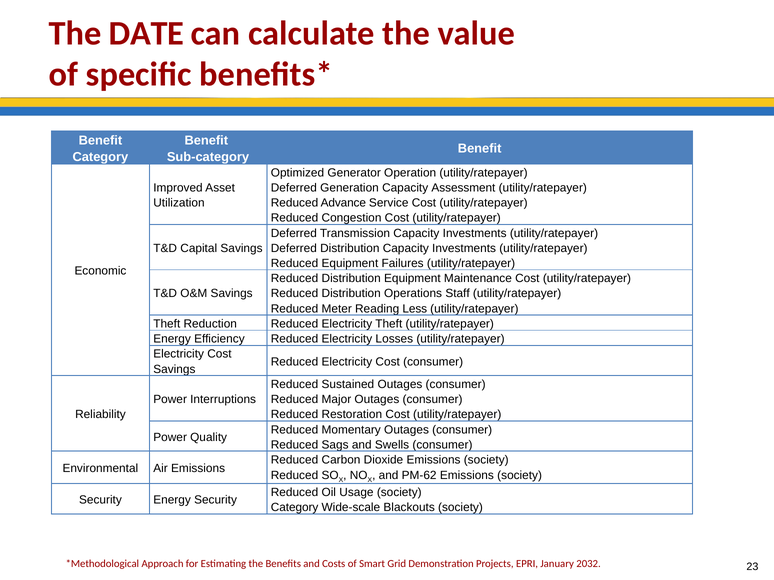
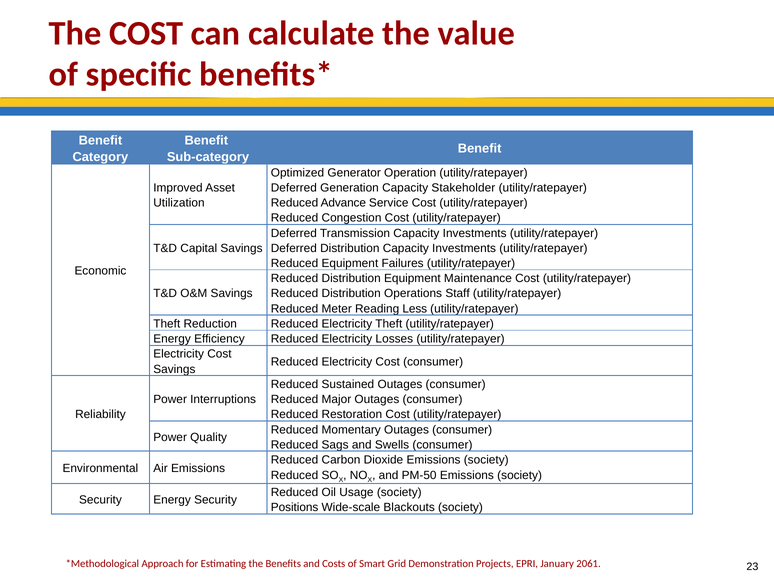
The DATE: DATE -> COST (146, 33)
Assessment: Assessment -> Stakeholder (463, 188)
PM-62: PM-62 -> PM-50 (419, 476)
Category: Category -> Positions (295, 508)
2032: 2032 -> 2061 (589, 564)
